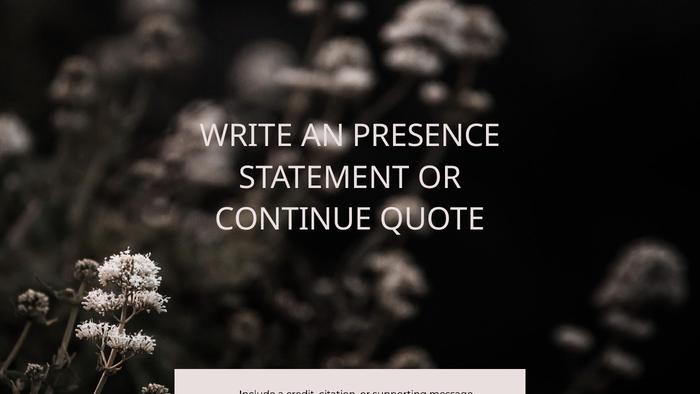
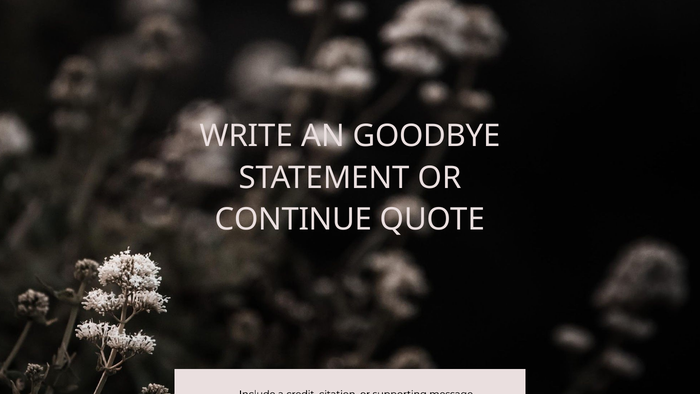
PRESENCE: PRESENCE -> GOODBYE (427, 136)
